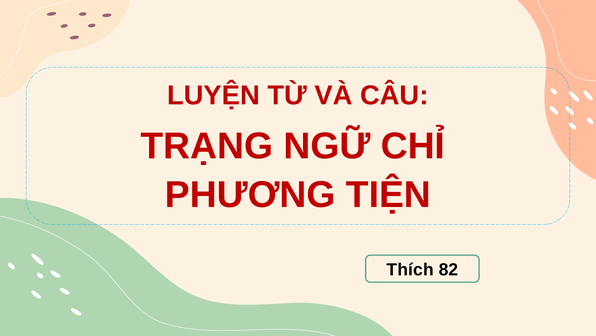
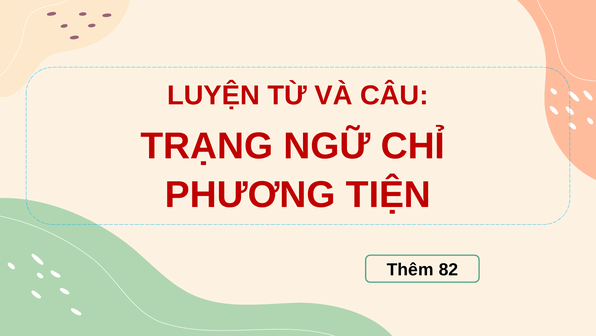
Thích: Thích -> Thêm (410, 270)
